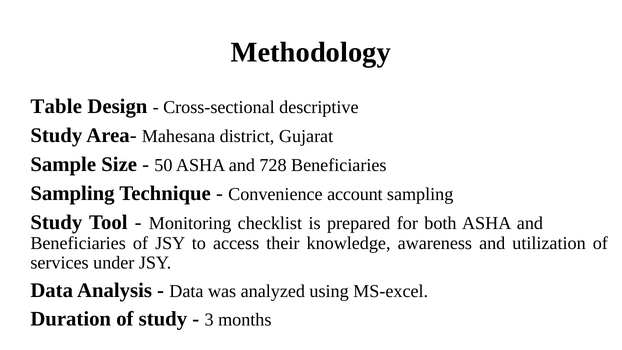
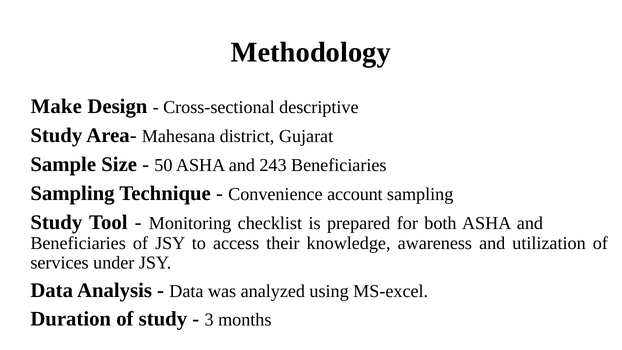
Table: Table -> Make (56, 107)
728: 728 -> 243 (273, 165)
